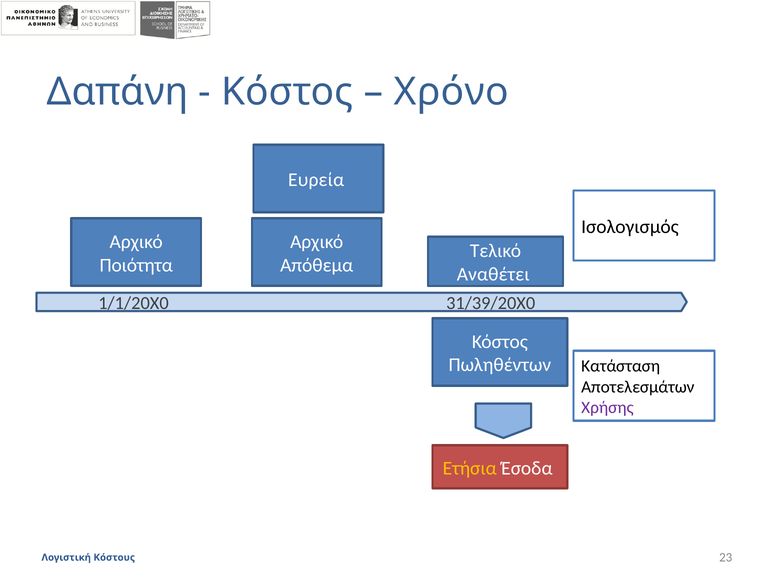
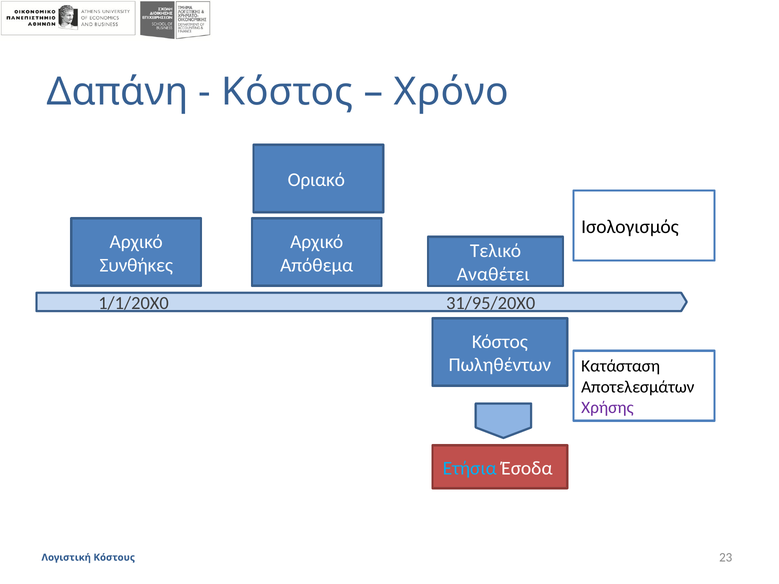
Ευρεία: Ευρεία -> Οριακό (316, 180)
Ποιότητα: Ποιότητα -> Συνθήκες (136, 265)
31/39/20Χ0: 31/39/20Χ0 -> 31/95/20Χ0 (491, 303)
Ετήσια colour: yellow -> light blue (470, 468)
